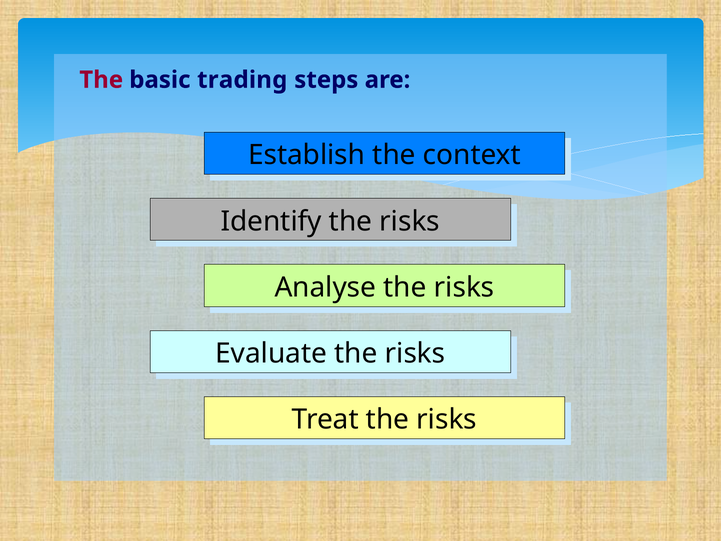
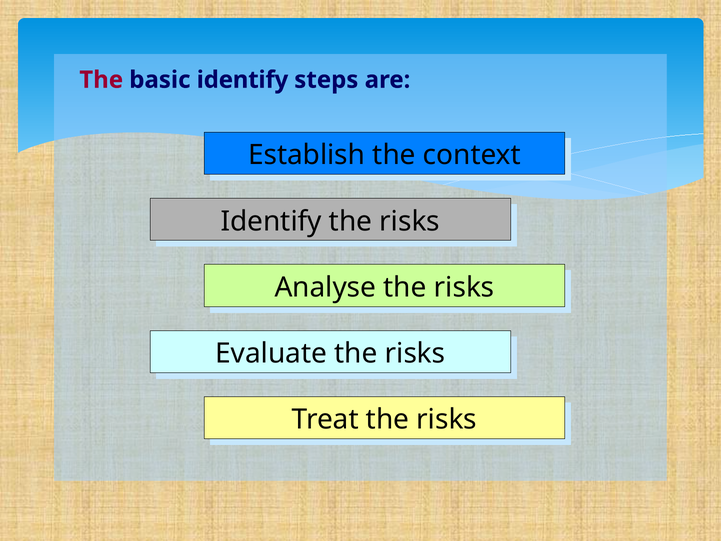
basic trading: trading -> identify (242, 80)
